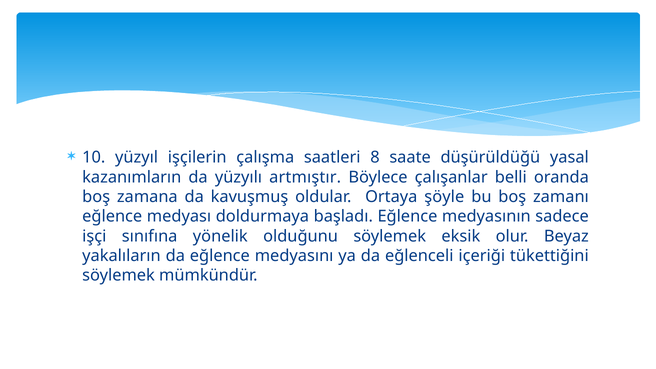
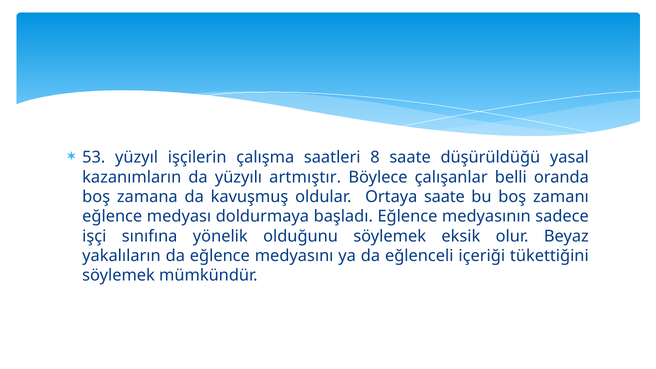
10: 10 -> 53 (94, 157)
Ortaya şöyle: şöyle -> saate (444, 197)
